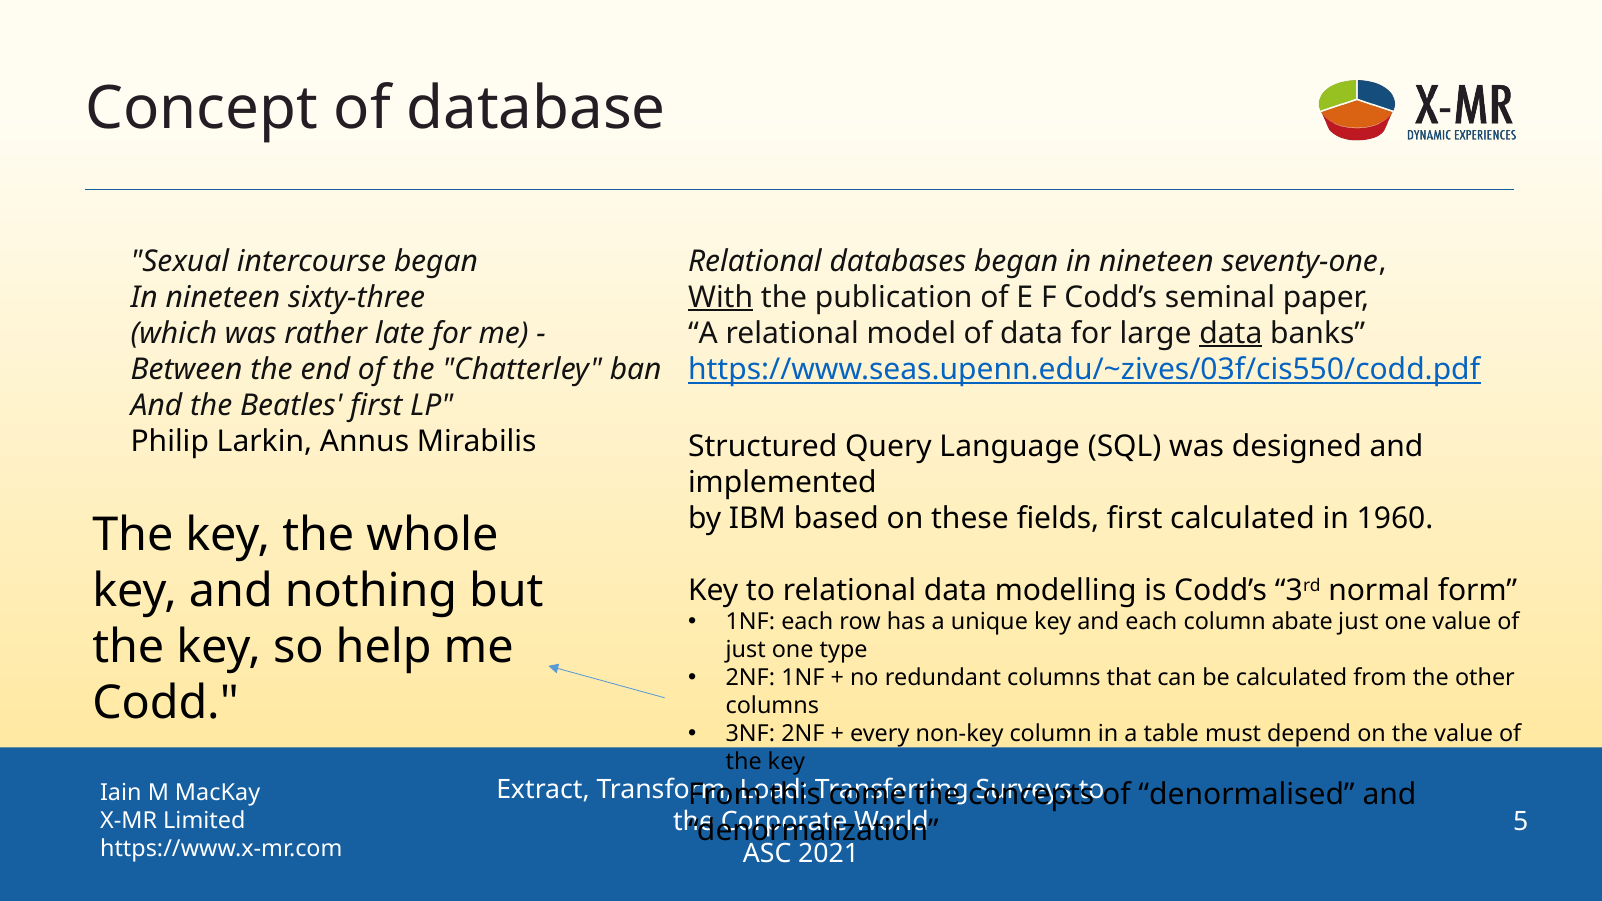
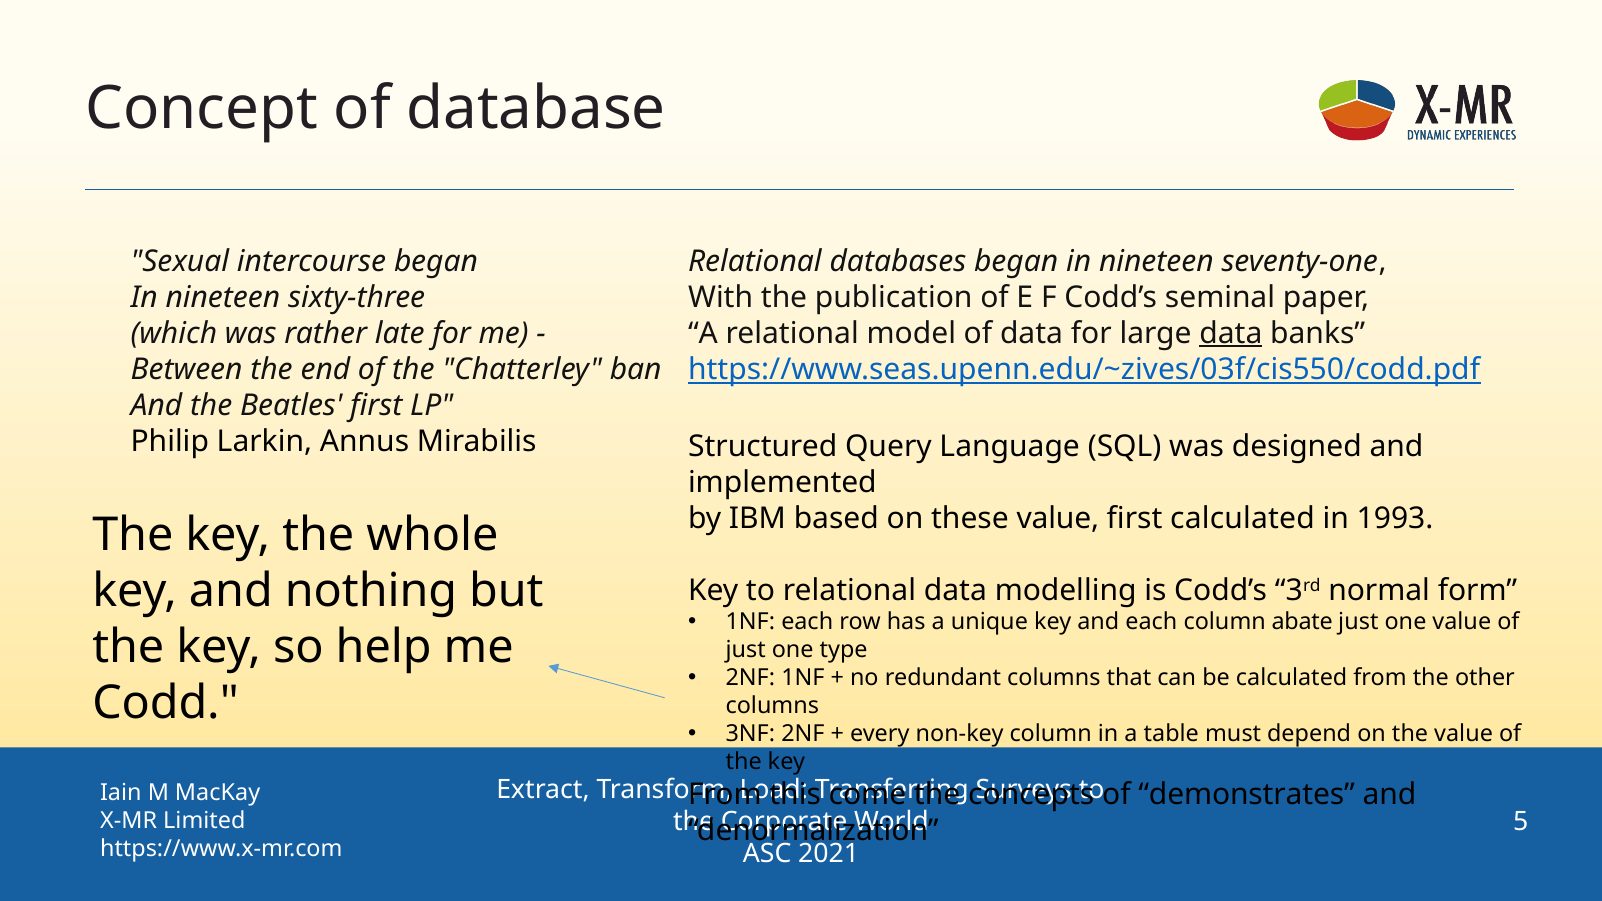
With underline: present -> none (721, 297)
these fields: fields -> value (1058, 518)
1960: 1960 -> 1993 (1395, 518)
denormalised: denormalised -> demonstrates (1247, 795)
